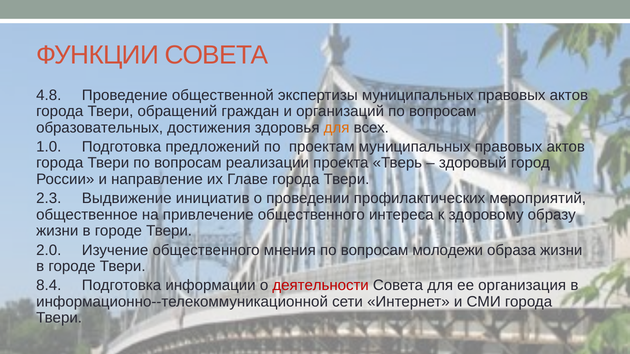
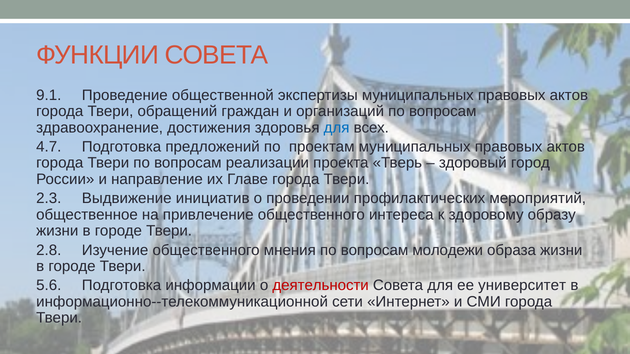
4.8: 4.8 -> 9.1 (49, 95)
образовательных: образовательных -> здравоохранение (100, 128)
для colour: orange -> blue (337, 128)
1.0: 1.0 -> 4.7 (49, 147)
2.0: 2.0 -> 2.8 (49, 250)
8.4: 8.4 -> 5.6 (49, 286)
организация: организация -> университет (522, 286)
